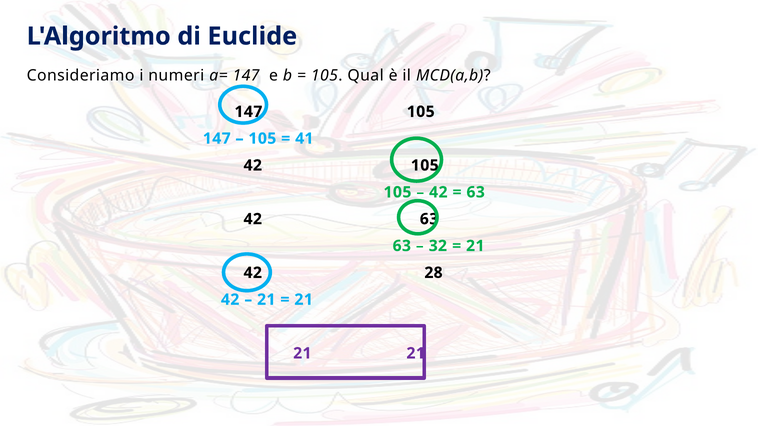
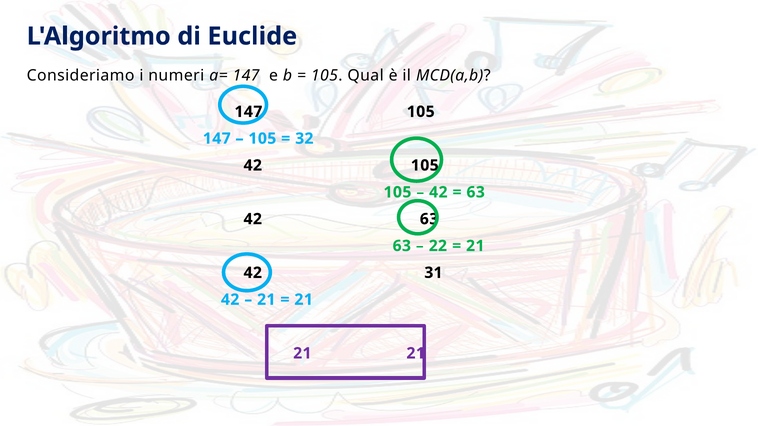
41: 41 -> 32 (304, 139)
32: 32 -> 22 (438, 246)
28: 28 -> 31 (433, 273)
